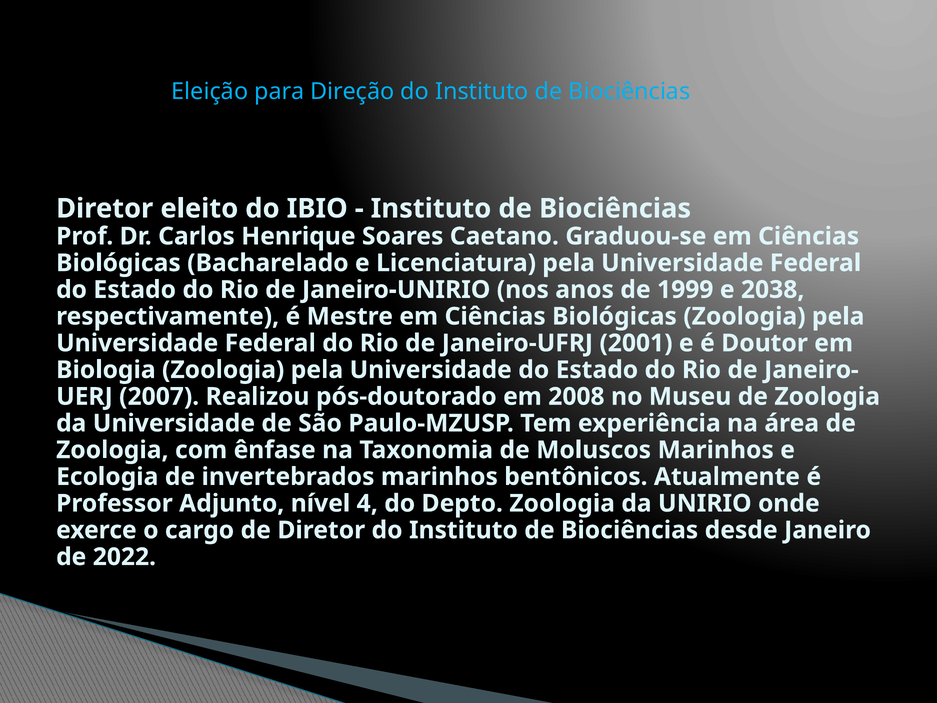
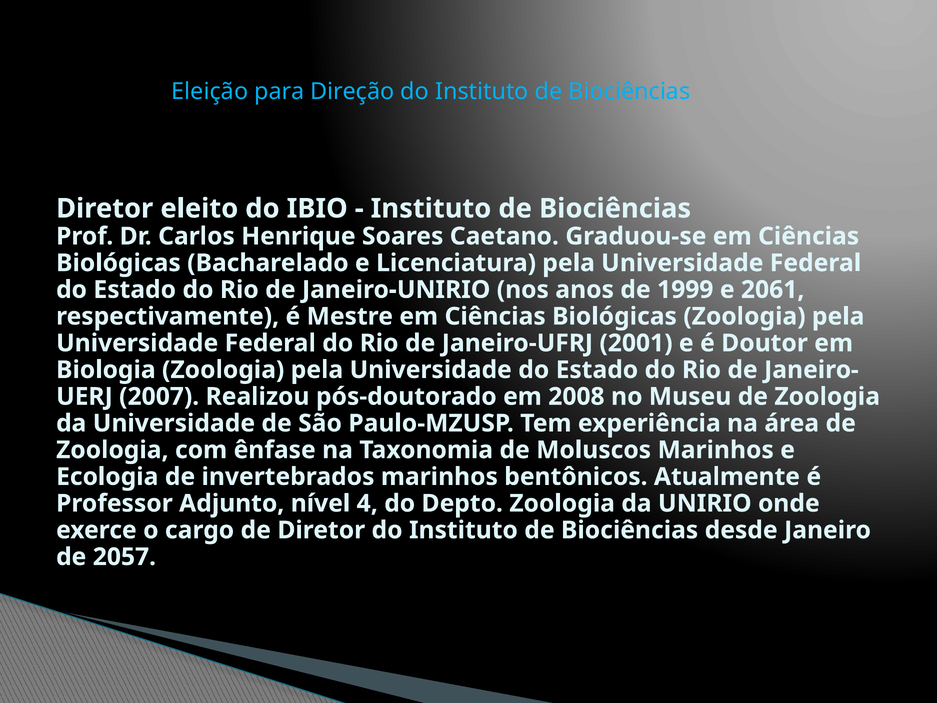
2038: 2038 -> 2061 (773, 290)
2022: 2022 -> 2057 (124, 557)
